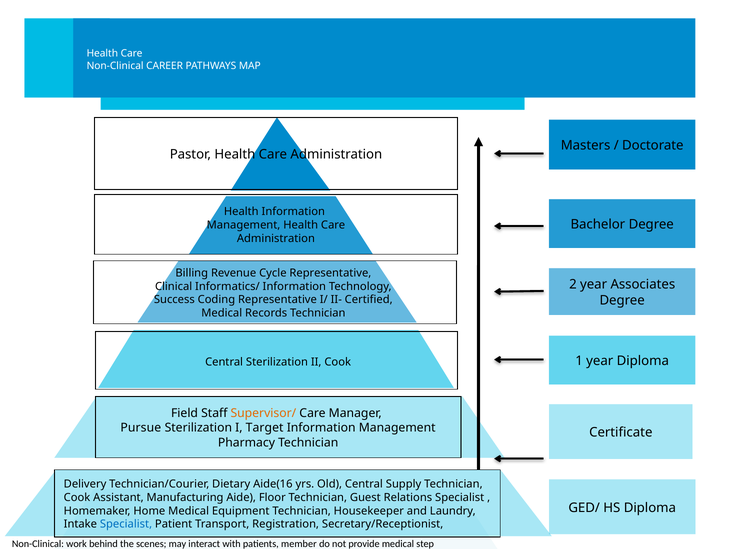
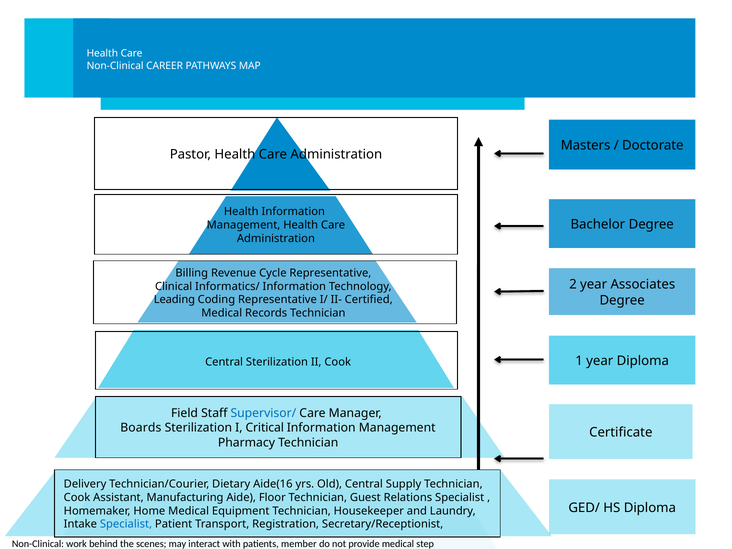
Success: Success -> Leading (174, 300)
Supervisor/ colour: orange -> blue (263, 413)
Pursue: Pursue -> Boards (141, 428)
Target: Target -> Critical (265, 428)
